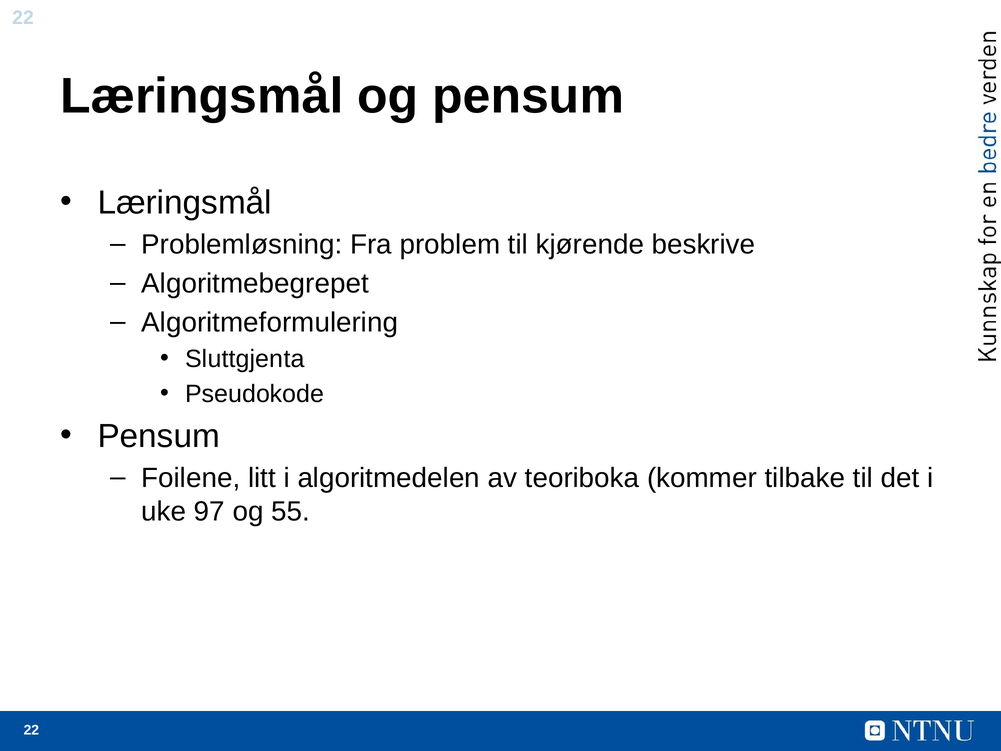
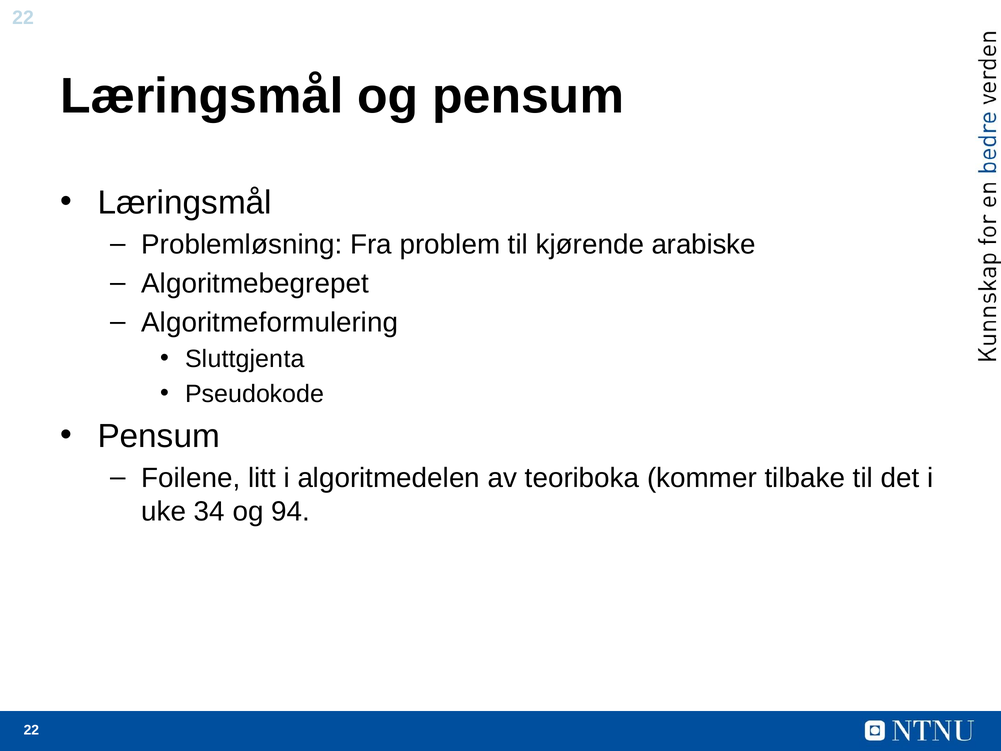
beskrive: beskrive -> arabiske (704, 244)
97: 97 -> 34 (209, 511)
55: 55 -> 94 (291, 511)
